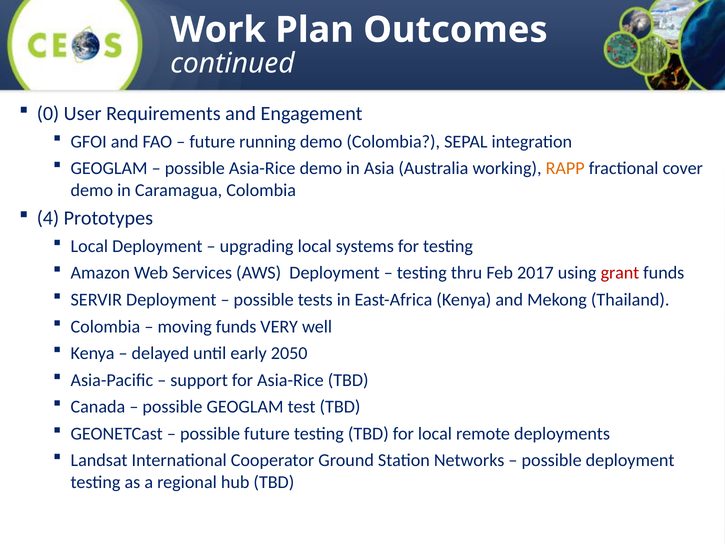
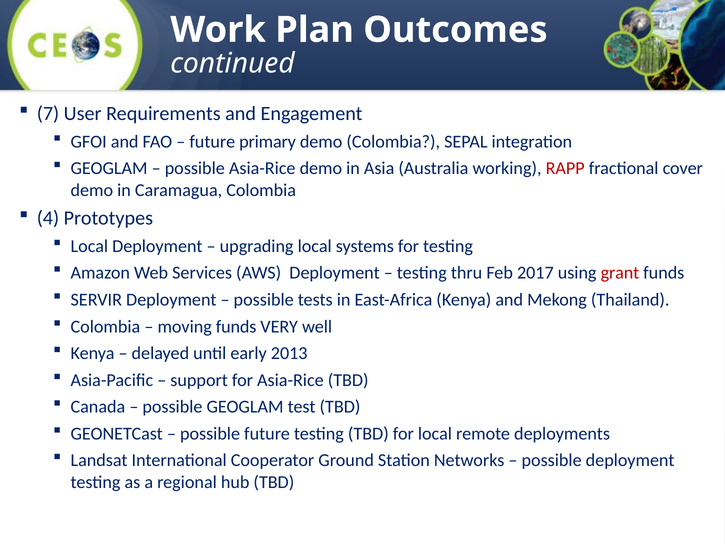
0: 0 -> 7 (48, 114)
running: running -> primary (268, 142)
RAPP colour: orange -> red (565, 168)
2050: 2050 -> 2013 (289, 353)
